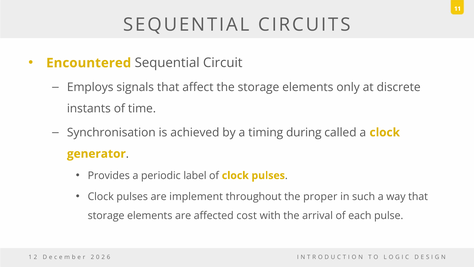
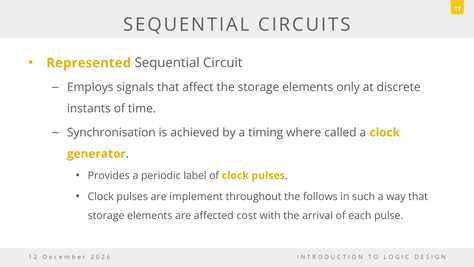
Encountered: Encountered -> Represented (89, 63)
during: during -> where (304, 132)
proper: proper -> follows (320, 196)
